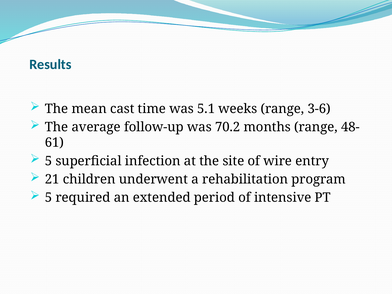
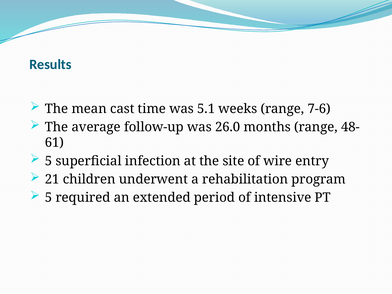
3-6: 3-6 -> 7-6 (319, 109)
70.2: 70.2 -> 26.0 (228, 127)
